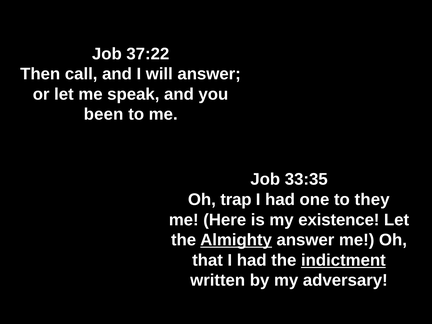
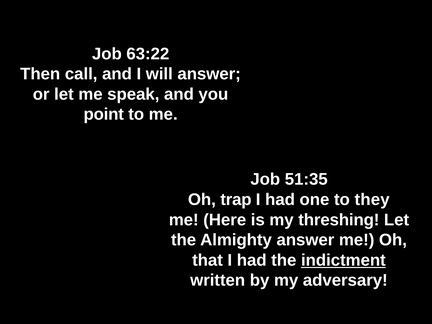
37:22: 37:22 -> 63:22 (148, 54)
been: been -> point (104, 114)
33:35: 33:35 -> 51:35 (306, 179)
existence: existence -> threshing (339, 220)
Almighty underline: present -> none (236, 240)
